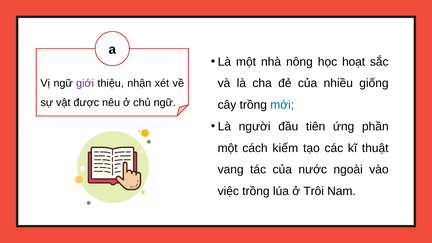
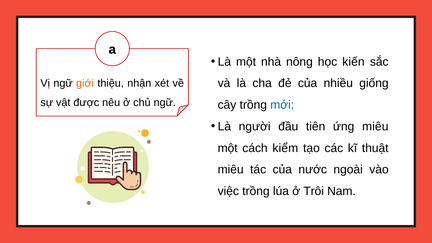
hoạt: hoạt -> kiến (353, 62)
giới colour: purple -> orange (85, 83)
ứng phần: phần -> miêu (375, 126)
vang: vang -> miêu (231, 170)
